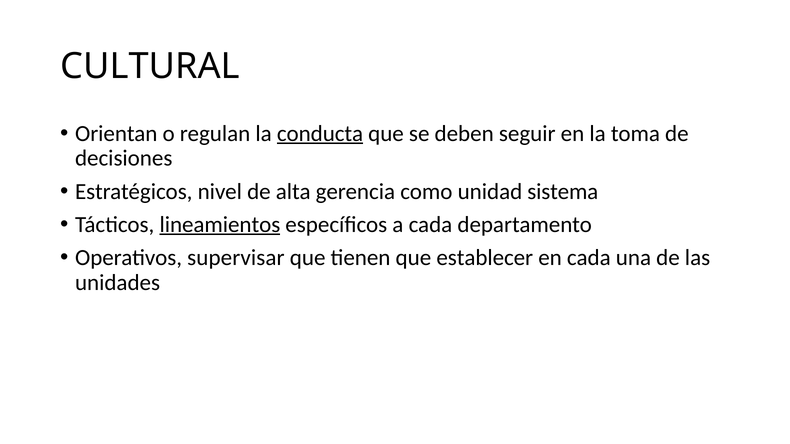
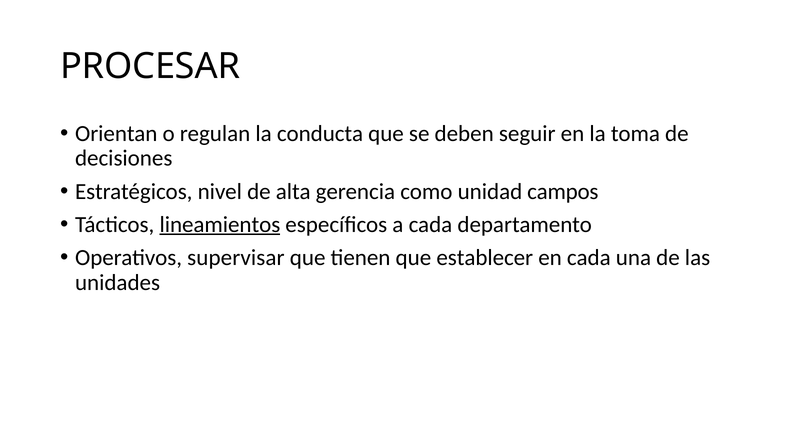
CULTURAL: CULTURAL -> PROCESAR (150, 66)
conducta underline: present -> none (320, 134)
sistema: sistema -> campos (563, 192)
